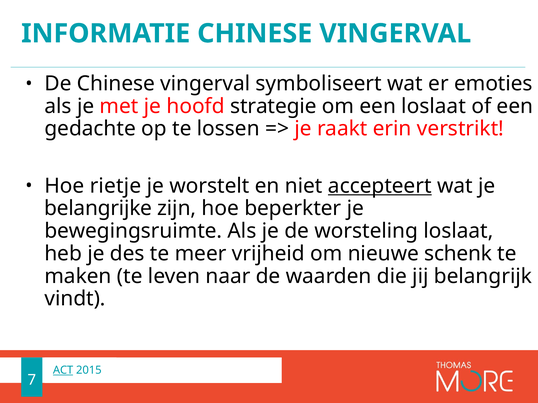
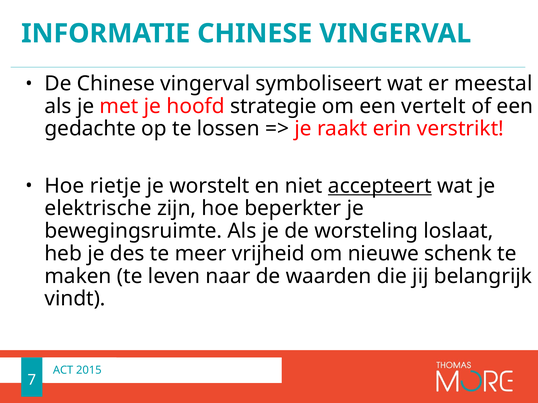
emoties: emoties -> meestal (493, 84)
een loslaat: loslaat -> vertelt (434, 106)
belangrijke: belangrijke -> elektrische (98, 209)
ACT underline: present -> none (63, 371)
